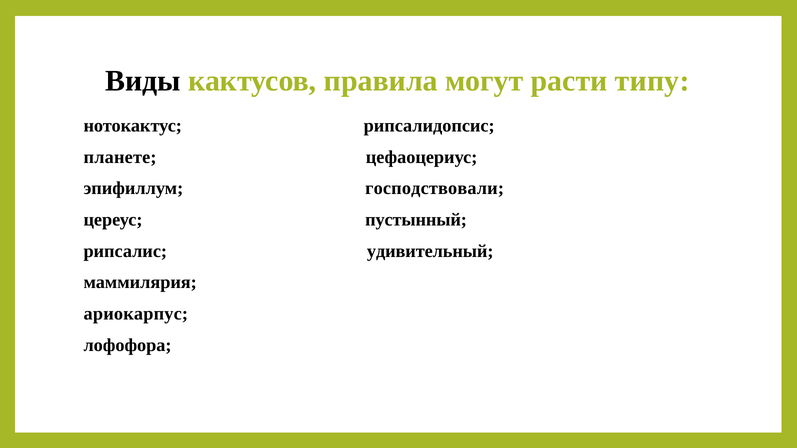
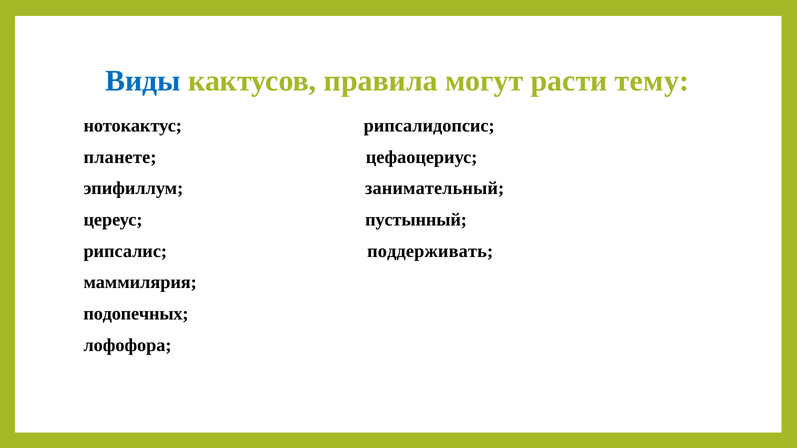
Виды colour: black -> blue (143, 81)
типу: типу -> тему (652, 81)
господствовали: господствовали -> занимательный (435, 189)
удивительный: удивительный -> поддерживать (430, 251)
ариокарпус: ариокарпус -> подопечных (136, 314)
